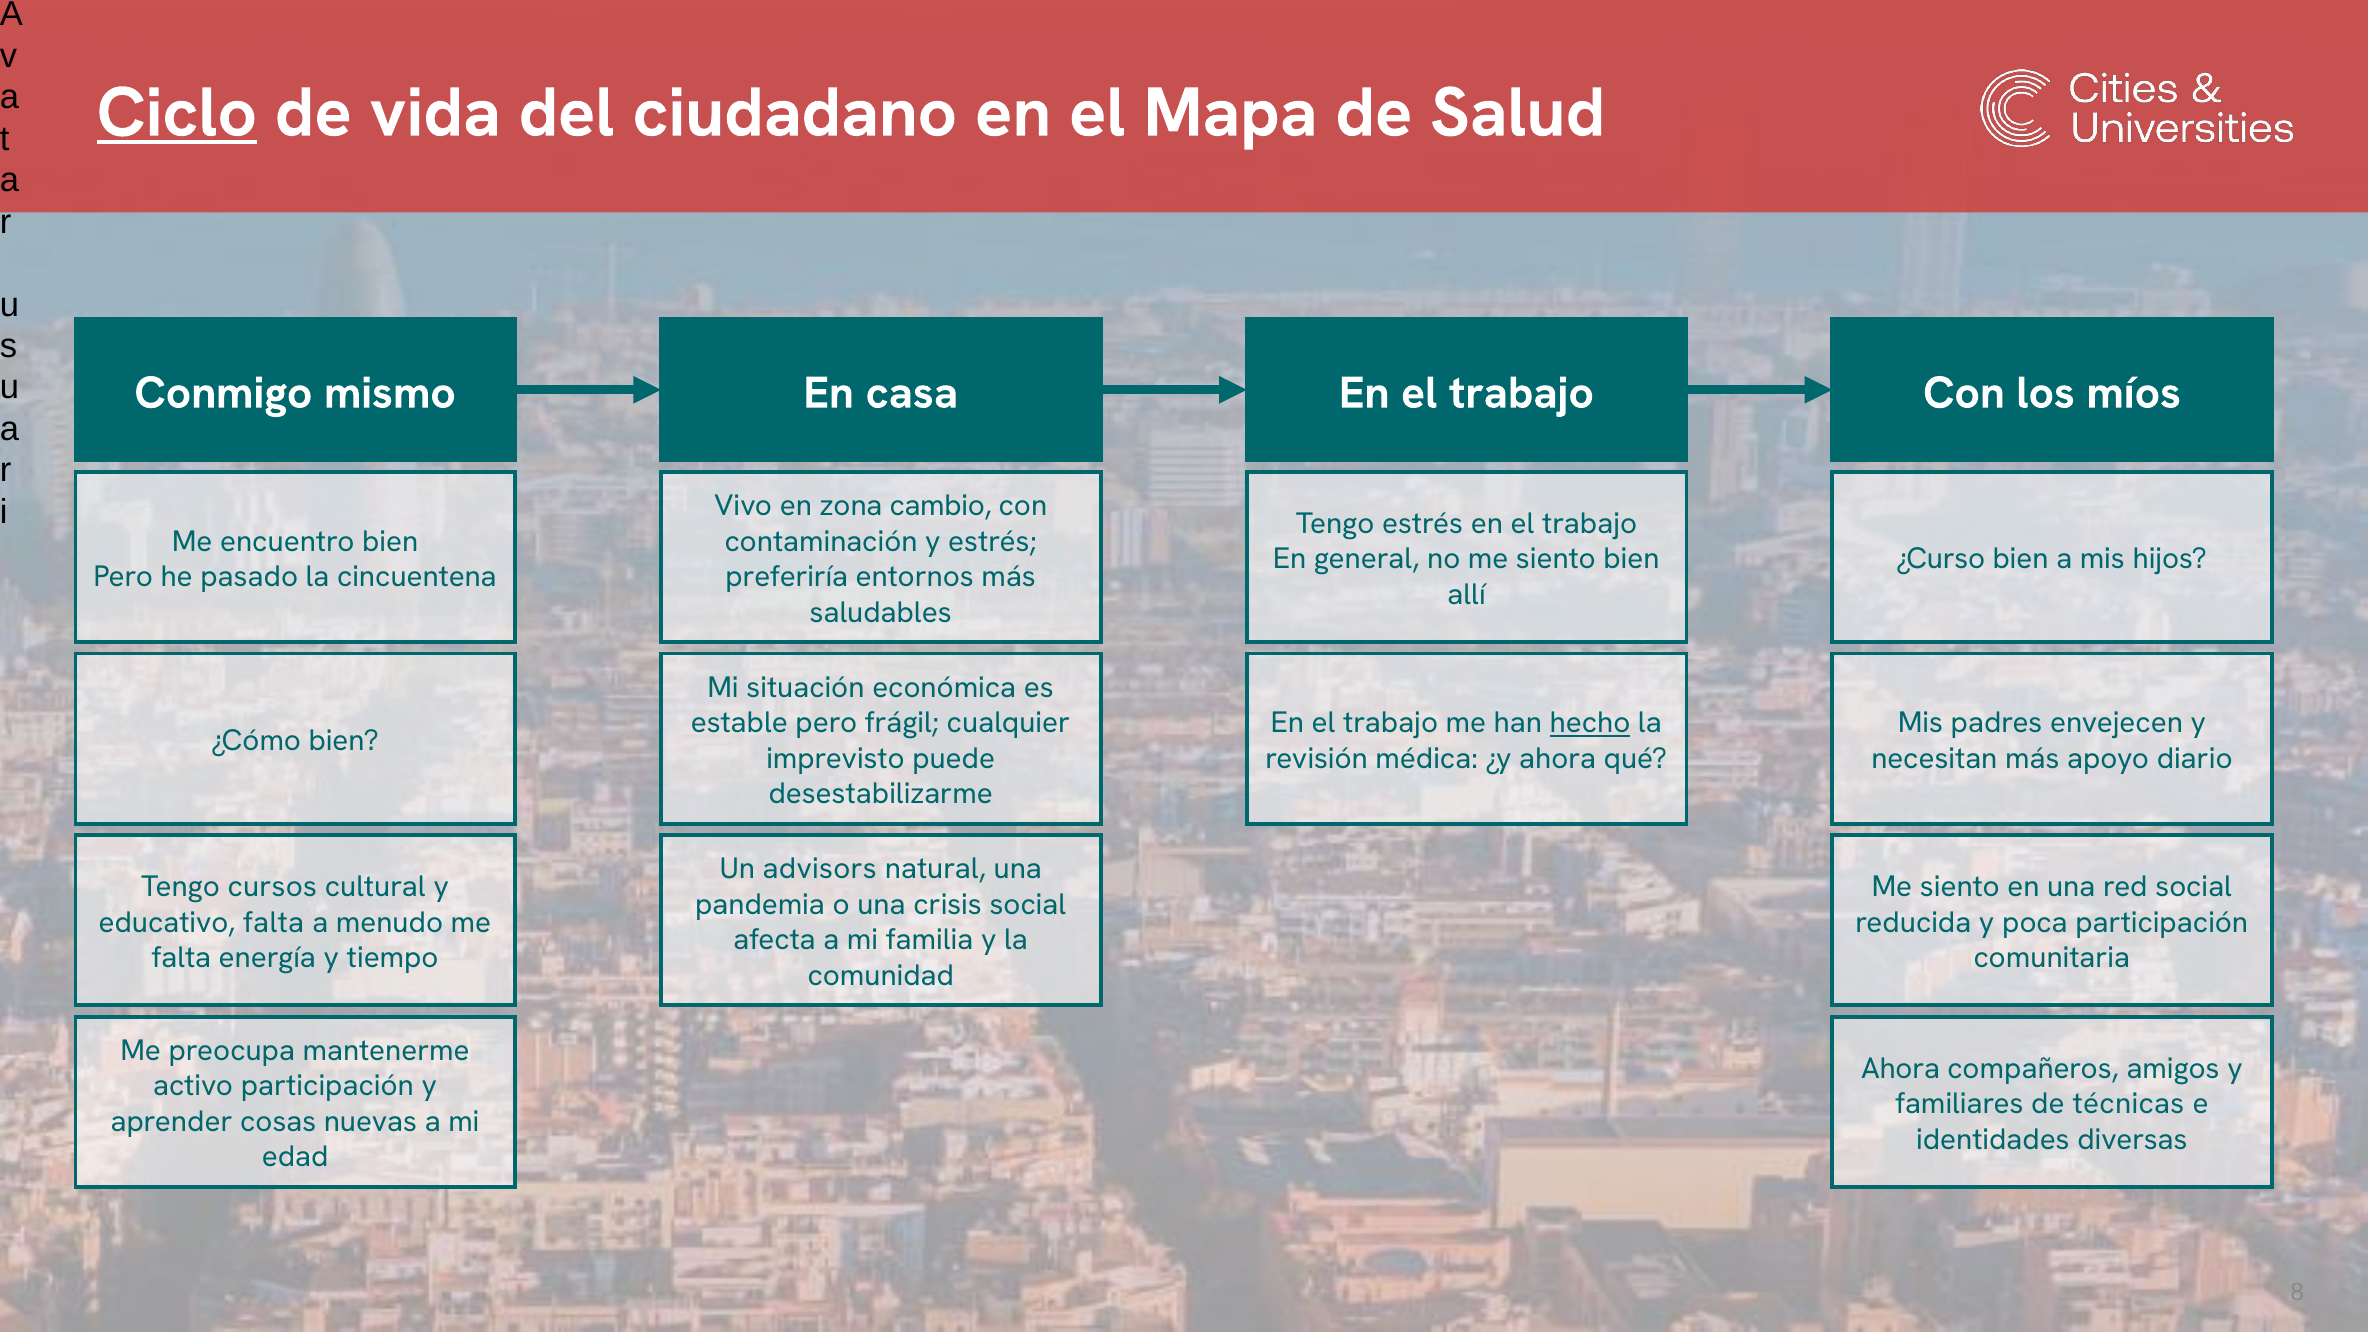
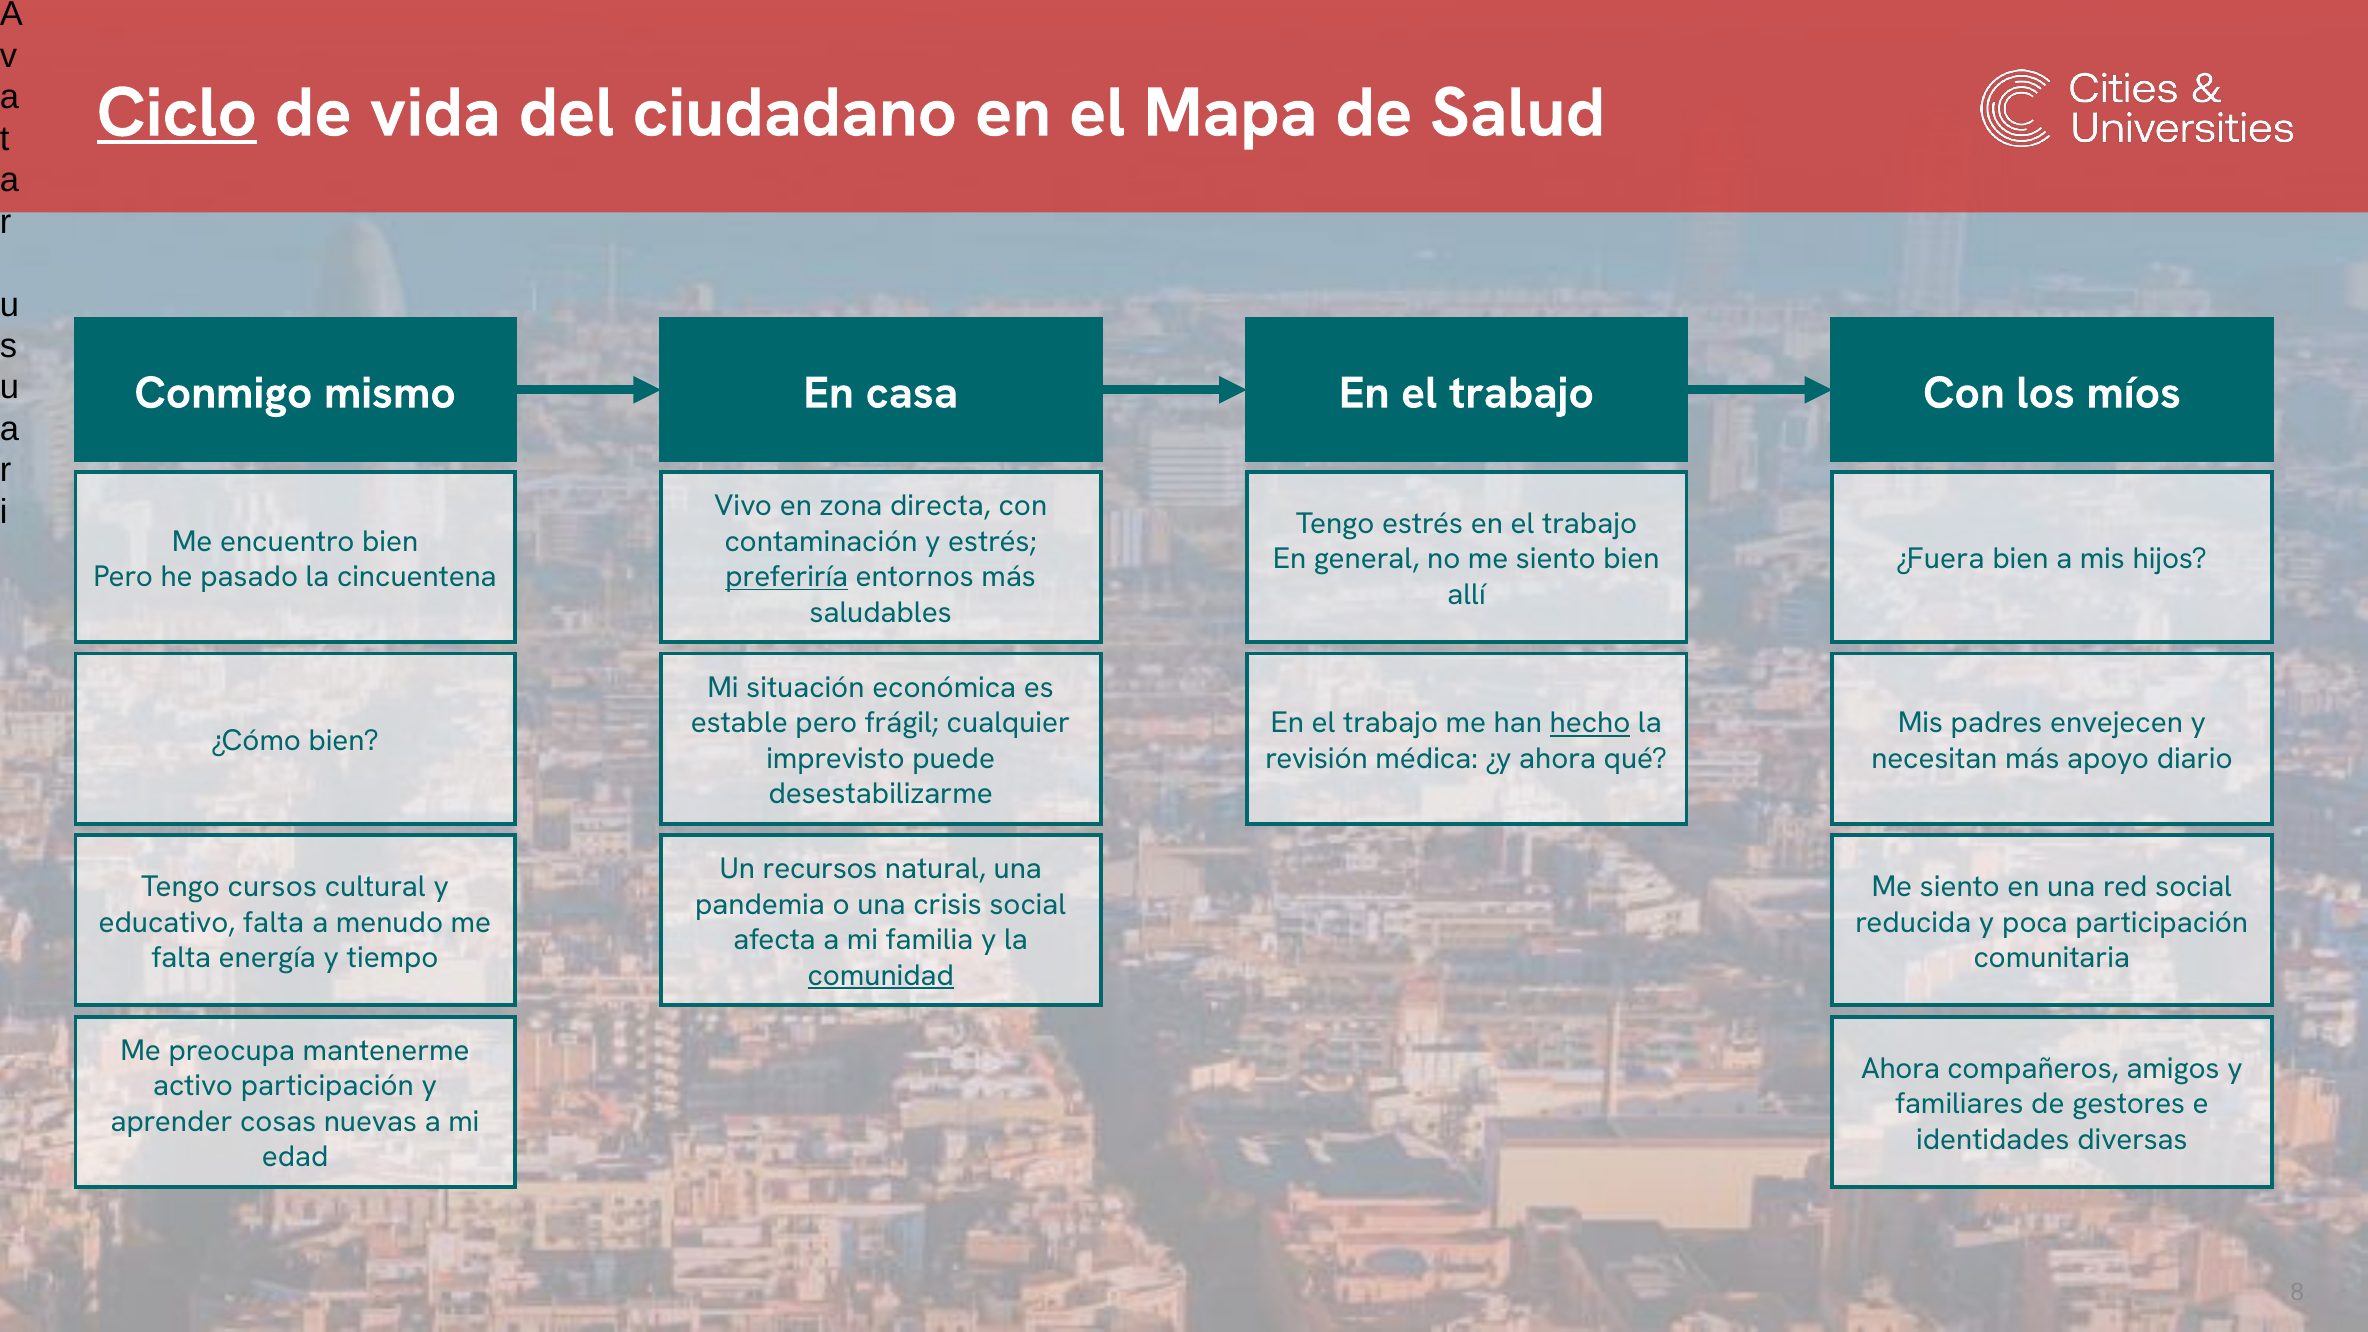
cambio: cambio -> directa (940, 506)
¿Curso: ¿Curso -> ¿Fuera (1941, 559)
preferiría underline: none -> present (787, 577)
advisors: advisors -> recursos (820, 869)
comunidad underline: none -> present (881, 976)
técnicas: técnicas -> gestores (2129, 1104)
